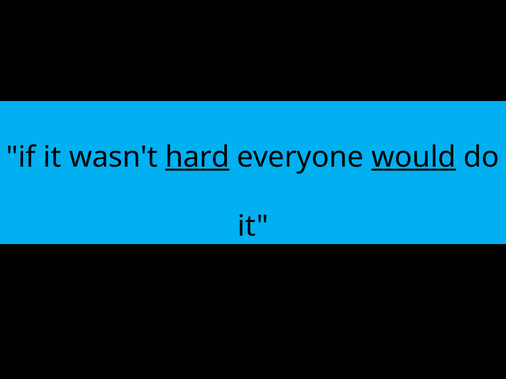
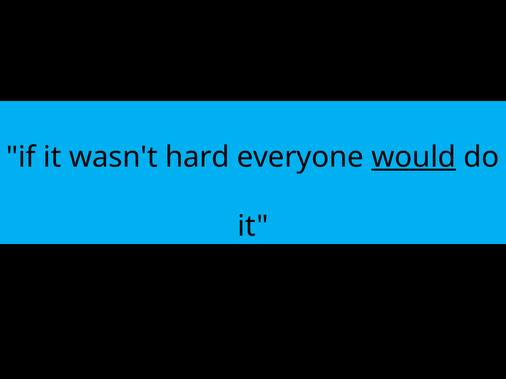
hard underline: present -> none (197, 157)
